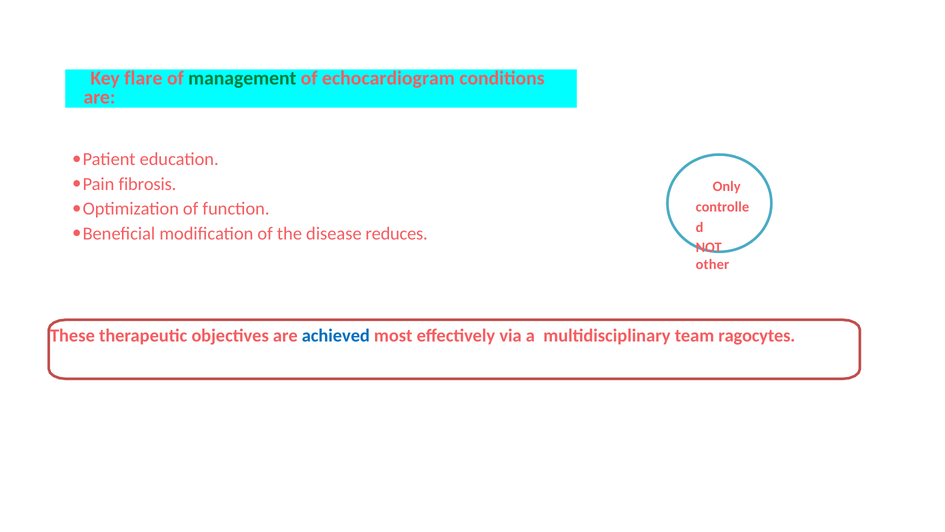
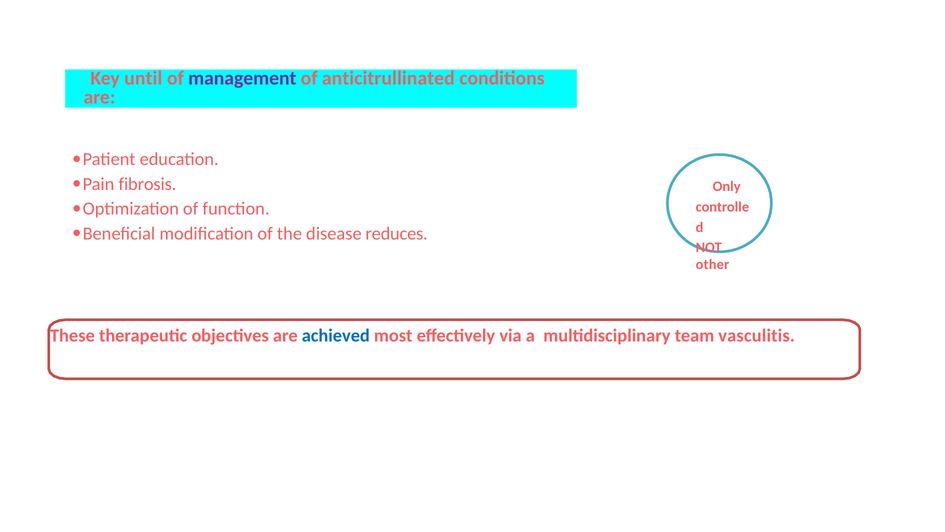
flare: flare -> until (143, 78)
management colour: green -> purple (242, 78)
echocardiogram: echocardiogram -> anticitrullinated (388, 78)
ragocytes: ragocytes -> vasculitis (757, 335)
